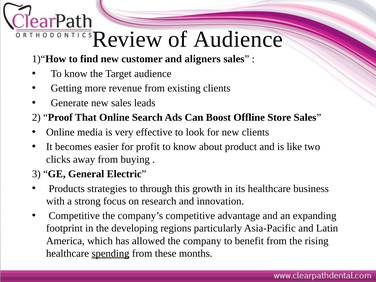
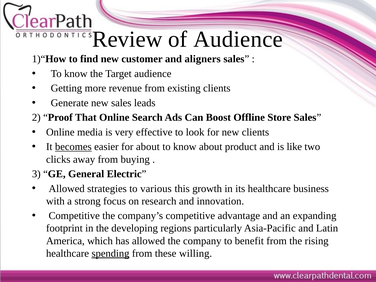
becomes underline: none -> present (73, 147)
for profit: profit -> about (148, 147)
Products: Products -> Allowed (67, 189)
through: through -> various (156, 189)
months: months -> willing (196, 253)
